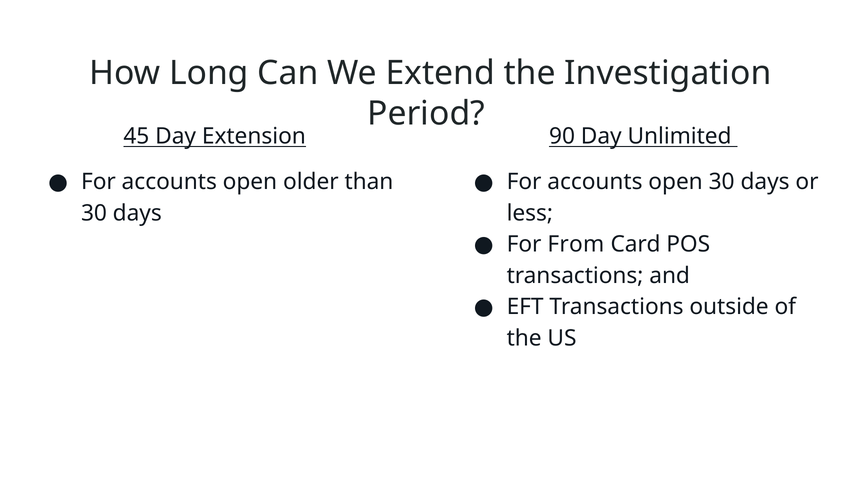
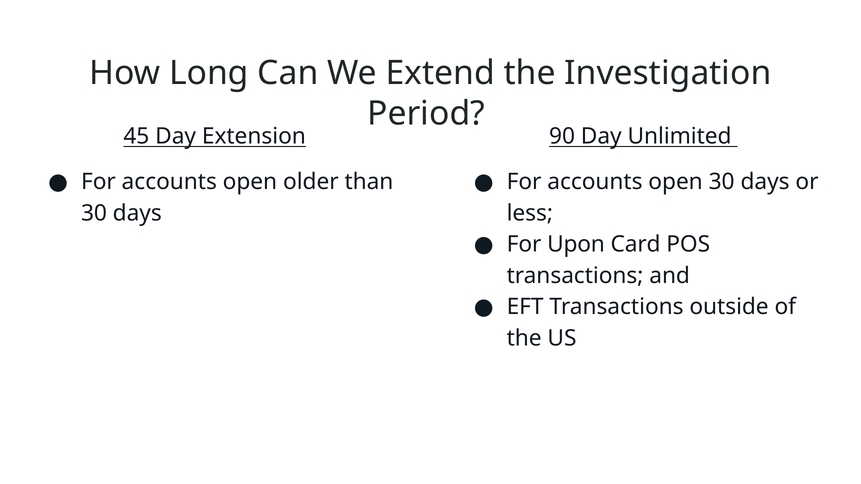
From: From -> Upon (576, 245)
